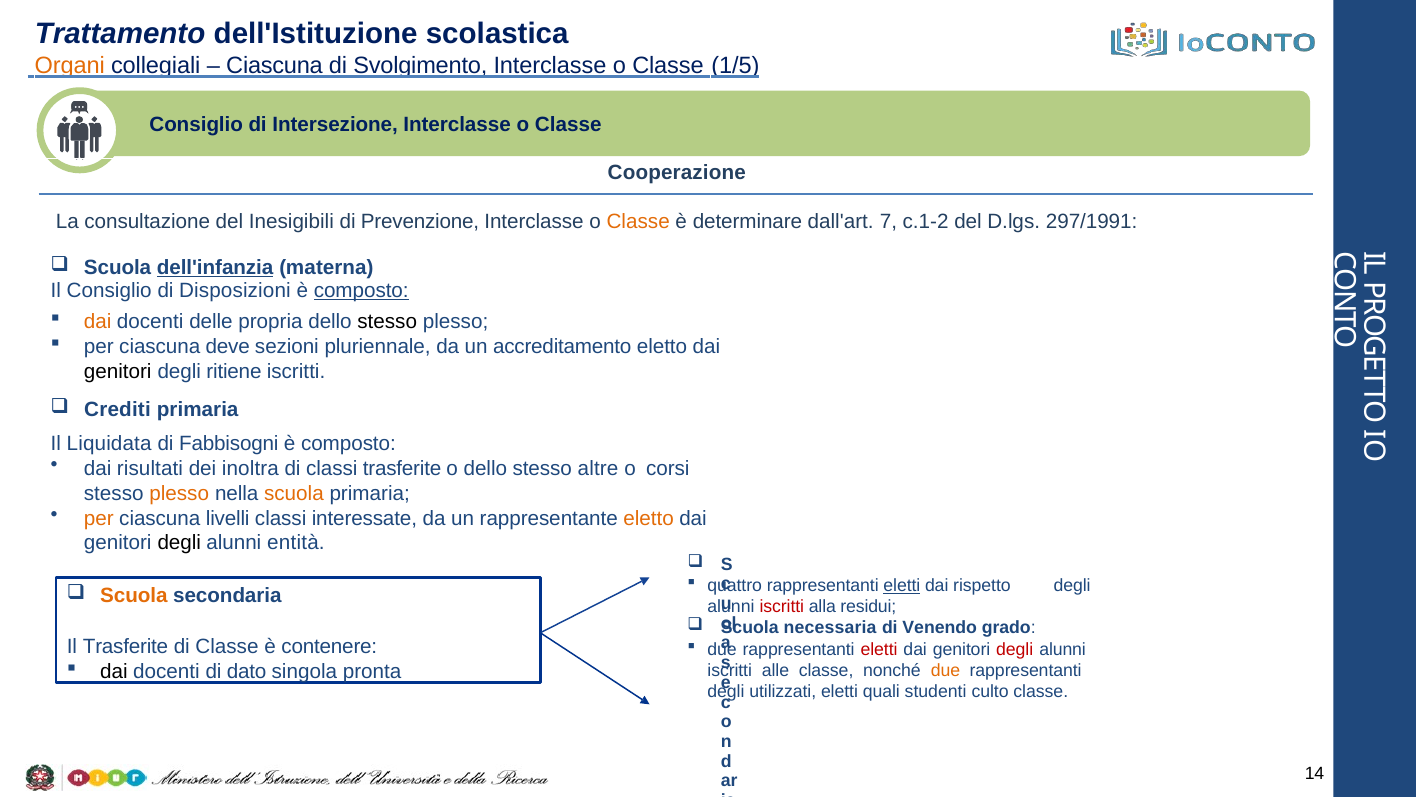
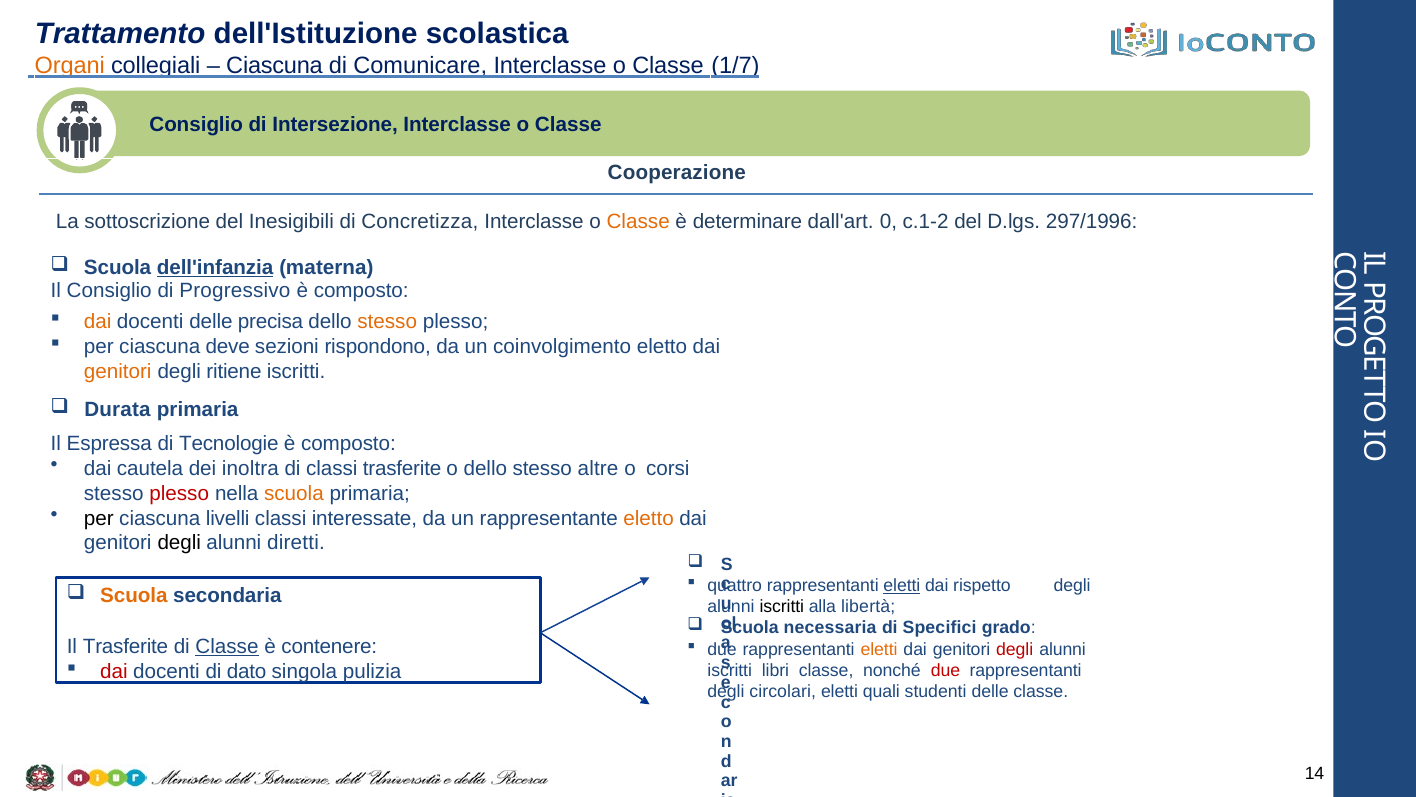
Svolgimento: Svolgimento -> Comunicare (420, 66)
1/5: 1/5 -> 1/7 (735, 66)
consultazione: consultazione -> sottoscrizione (147, 221)
Prevenzione: Prevenzione -> Concretizza (420, 221)
7: 7 -> 0 (888, 221)
297/1991: 297/1991 -> 297/1996 (1092, 221)
Disposizioni: Disposizioni -> Progressivo (235, 290)
composto underline: present -> none (361, 290)
propria: propria -> precisa (271, 322)
stesso colour: black -> orange (387, 322)
pluriennale: pluriennale -> rispondono (378, 347)
accreditamento: accreditamento -> coinvolgimento (562, 347)
genitori colour: black -> orange (118, 371)
Crediti: Crediti -> Durata (117, 410)
Liquidata: Liquidata -> Espressa (109, 443)
Fabbisogni: Fabbisogni -> Tecnologie (229, 443)
risultati: risultati -> cautela (150, 468)
plesso colour: orange -> red (179, 493)
per colour: orange -> black (99, 518)
entità: entità -> diretti (296, 543)
iscritti colour: red -> black (782, 606)
residui: residui -> libertà (868, 606)
Venendo: Venendo -> Specifici (940, 628)
Classe underline: none -> present (227, 646)
eletti colour: red -> orange (879, 649)
dai colour: black -> red (114, 671)
pronta: pronta -> pulizia (372, 671)
alle: alle -> libri (775, 670)
due colour: orange -> red (945, 670)
utilizzati: utilizzati -> circolari (783, 691)
studenti culto: culto -> delle (990, 691)
